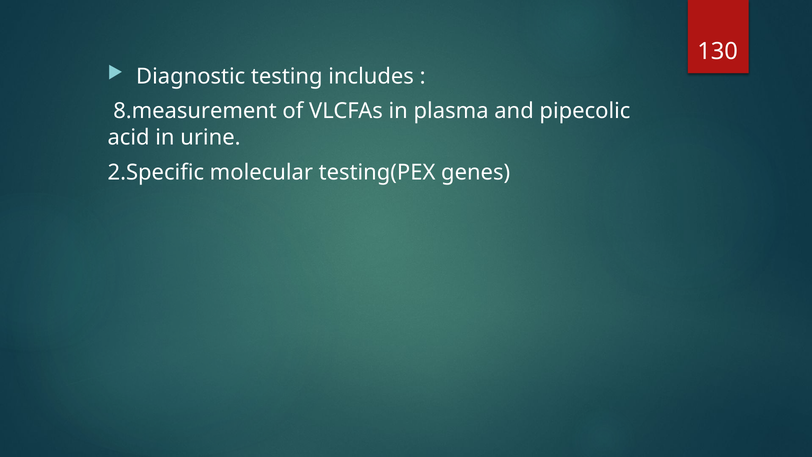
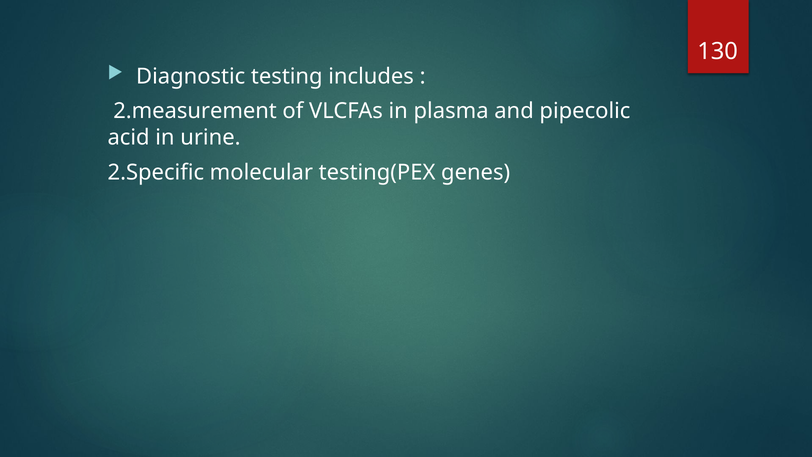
8.measurement: 8.measurement -> 2.measurement (195, 111)
